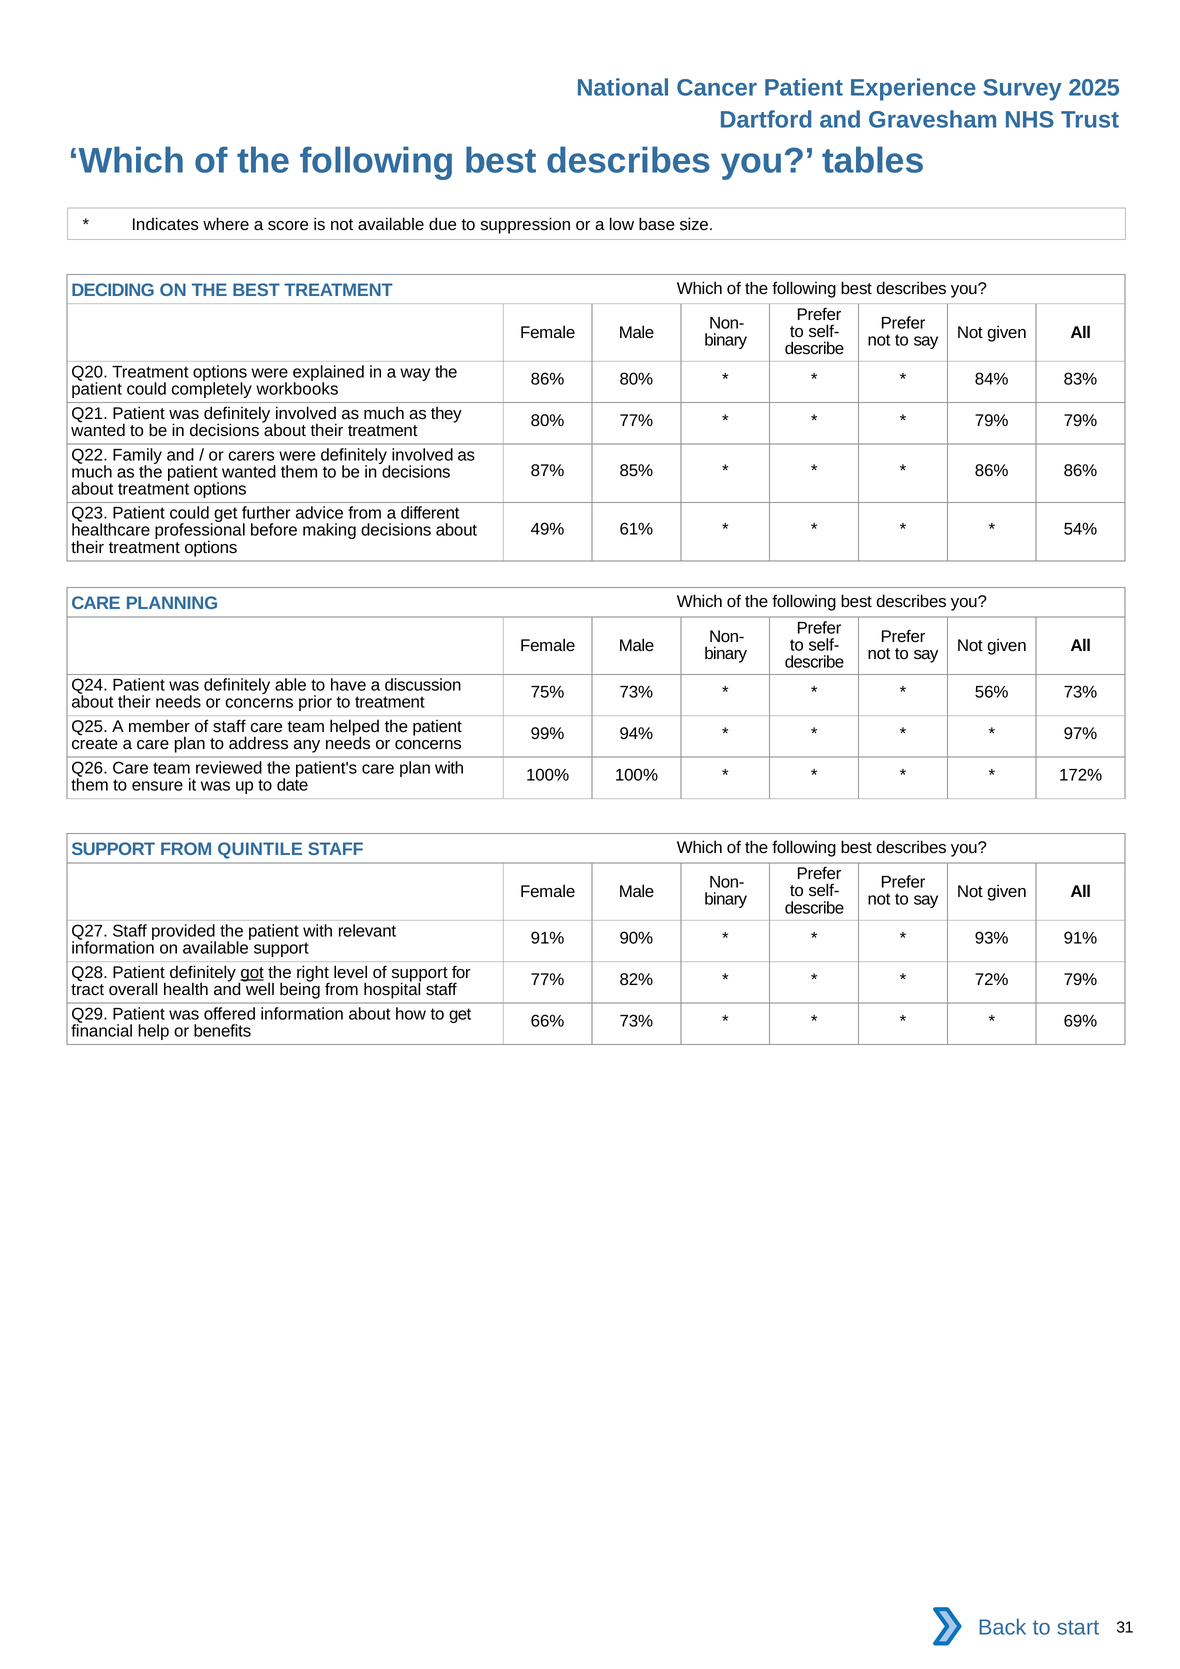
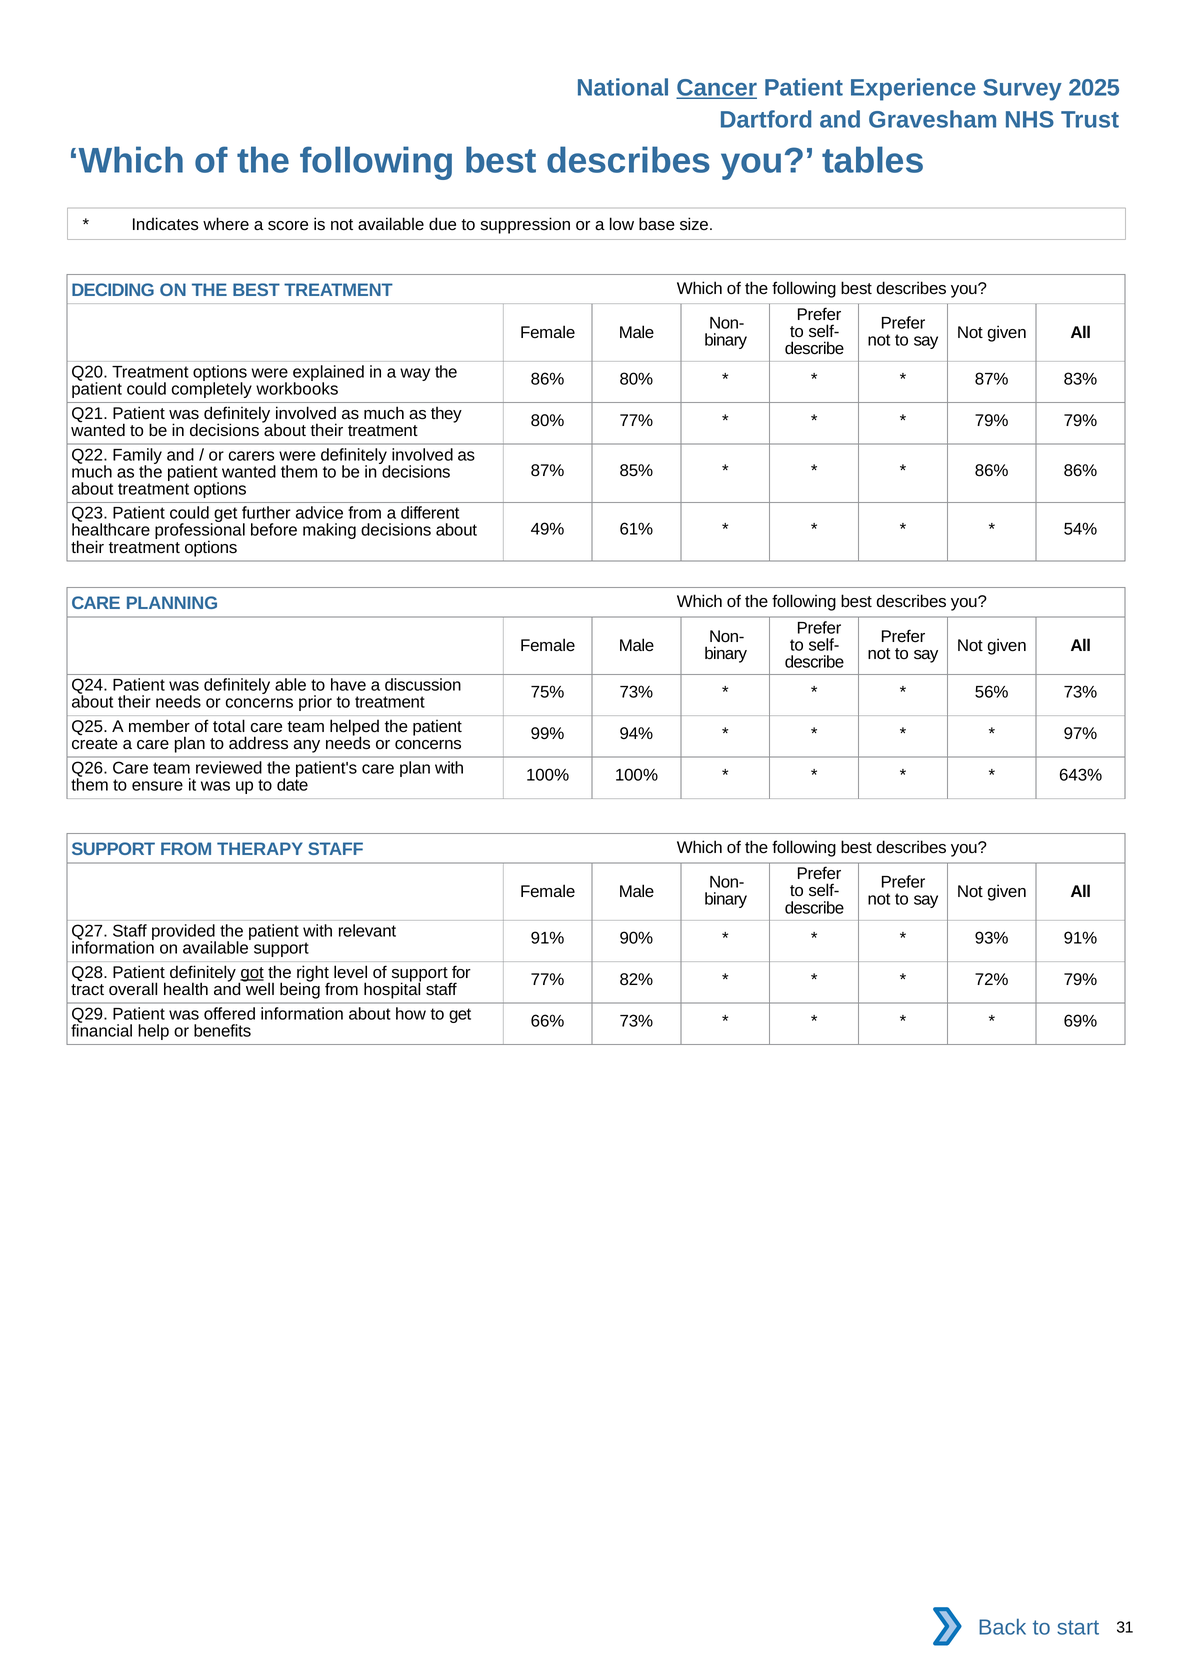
Cancer underline: none -> present (717, 88)
84%: 84% -> 87% (992, 379)
of staff: staff -> total (229, 727)
172%: 172% -> 643% (1081, 776)
QUINTILE: QUINTILE -> THERAPY (260, 850)
